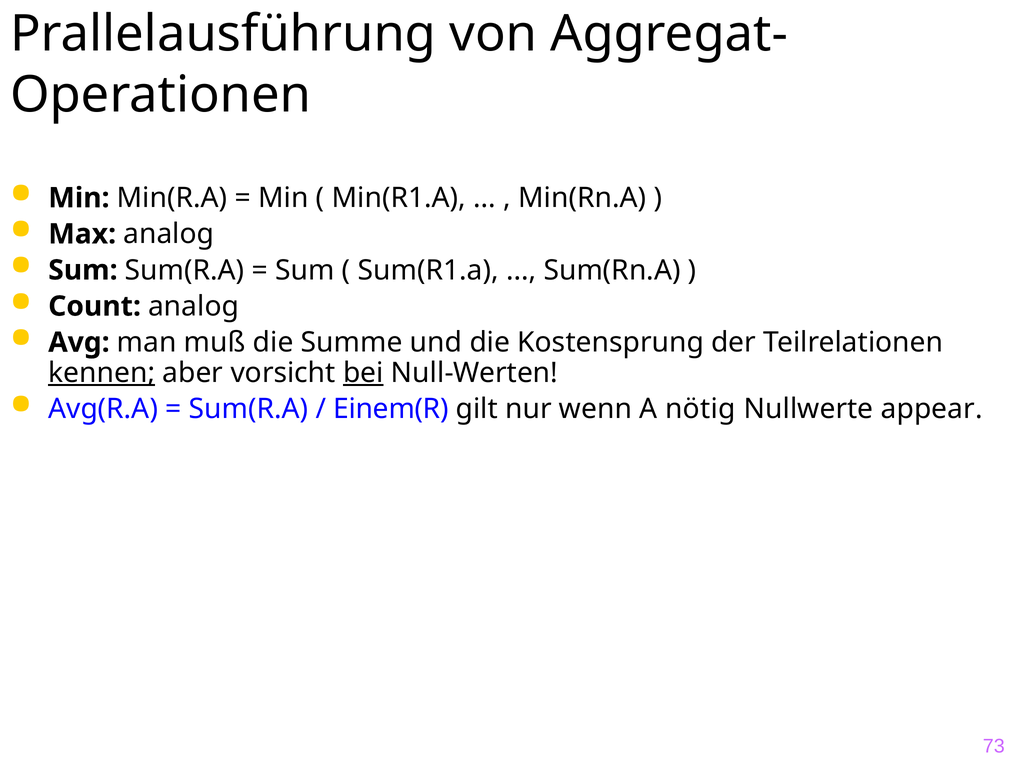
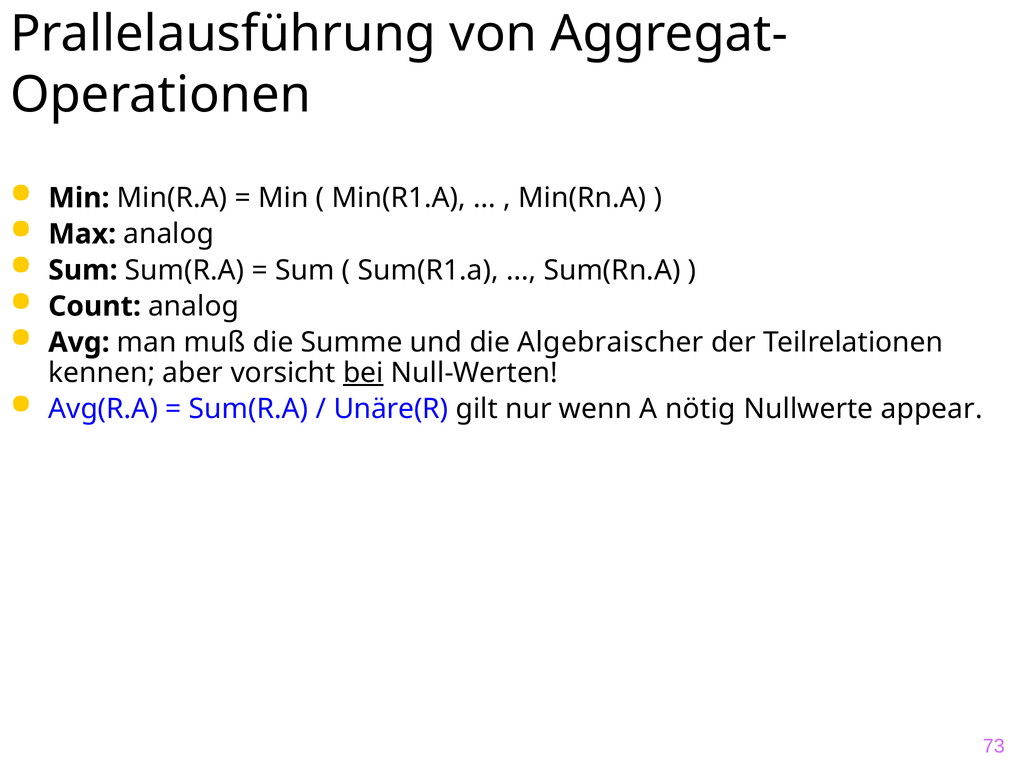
Kostensprung: Kostensprung -> Algebraischer (611, 342)
kennen underline: present -> none (102, 373)
Einem(R: Einem(R -> Unäre(R (391, 409)
